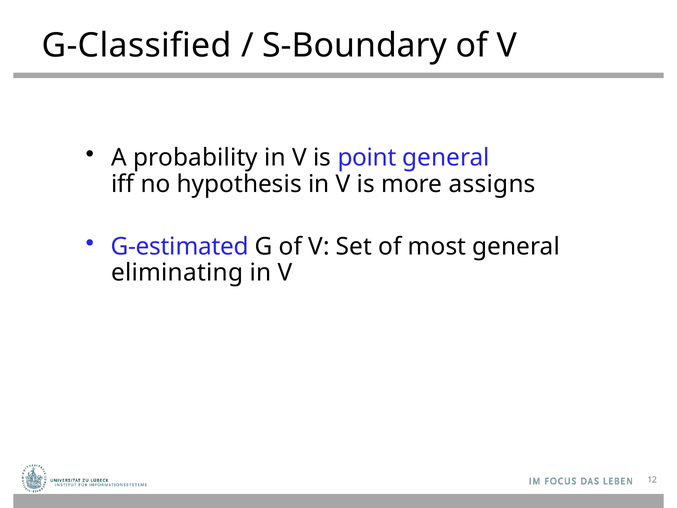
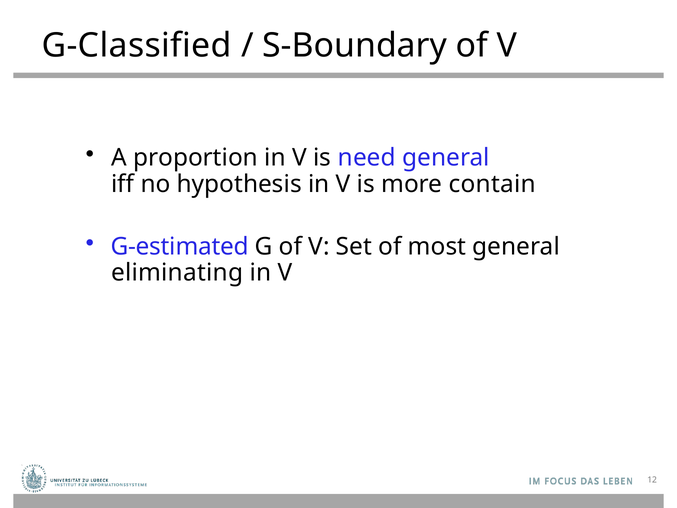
probability: probability -> proportion (196, 157)
point: point -> need (367, 157)
assigns: assigns -> contain (492, 184)
